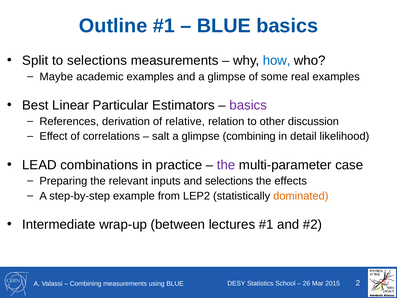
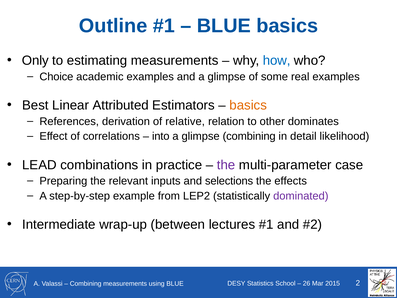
Split: Split -> Only (35, 61)
to selections: selections -> estimating (97, 61)
Maybe: Maybe -> Choice (56, 77)
Particular: Particular -> Attributed (121, 105)
basics colour: purple -> orange (248, 105)
discussion: discussion -> dominates (313, 121)
salt: salt -> into (161, 136)
dominated colour: orange -> purple (301, 196)
